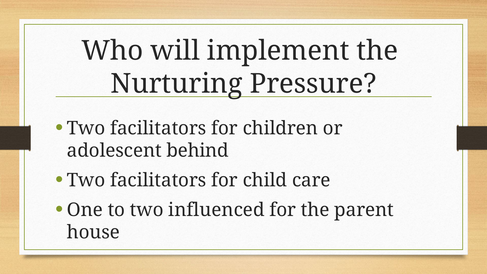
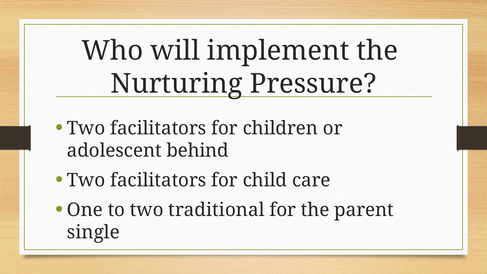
influenced: influenced -> traditional (216, 210)
house: house -> single (93, 232)
